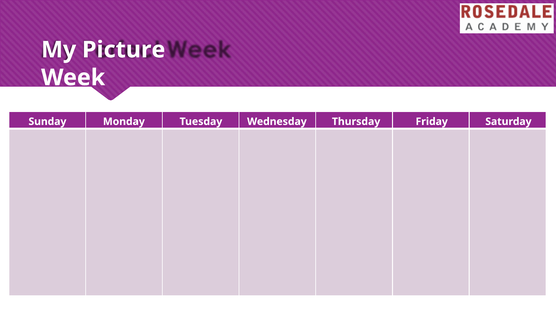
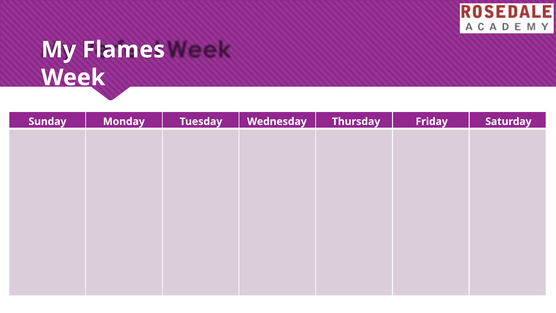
Picture: Picture -> Flames (124, 50)
